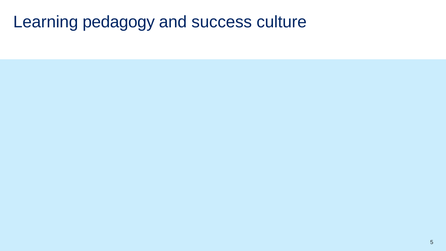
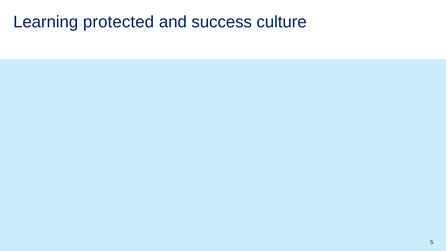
pedagogy: pedagogy -> protected (119, 22)
